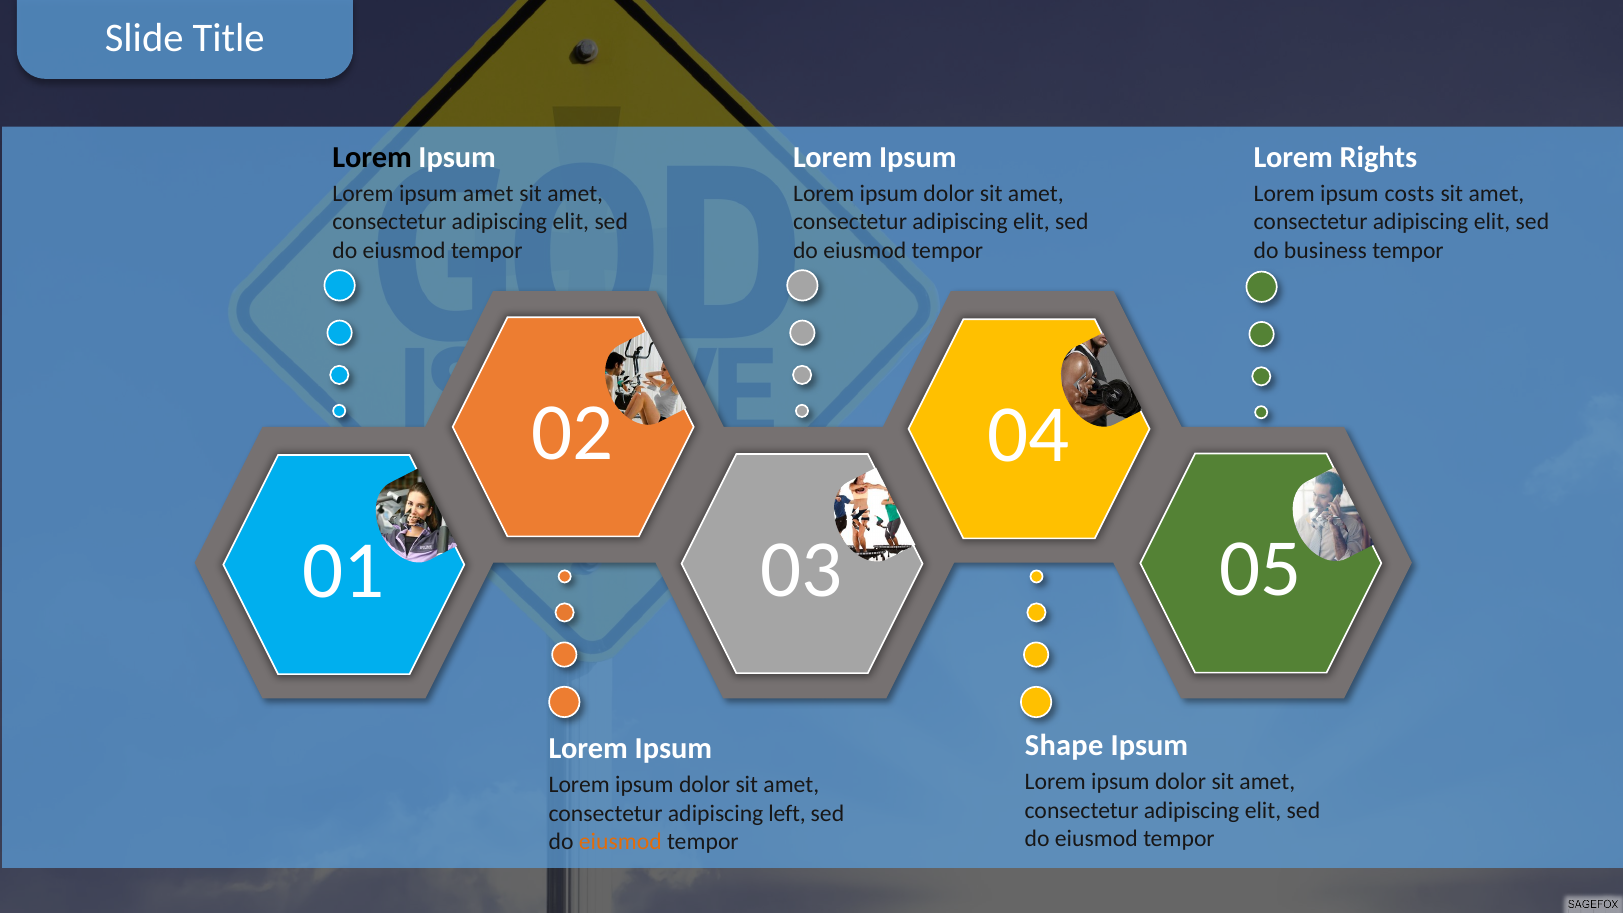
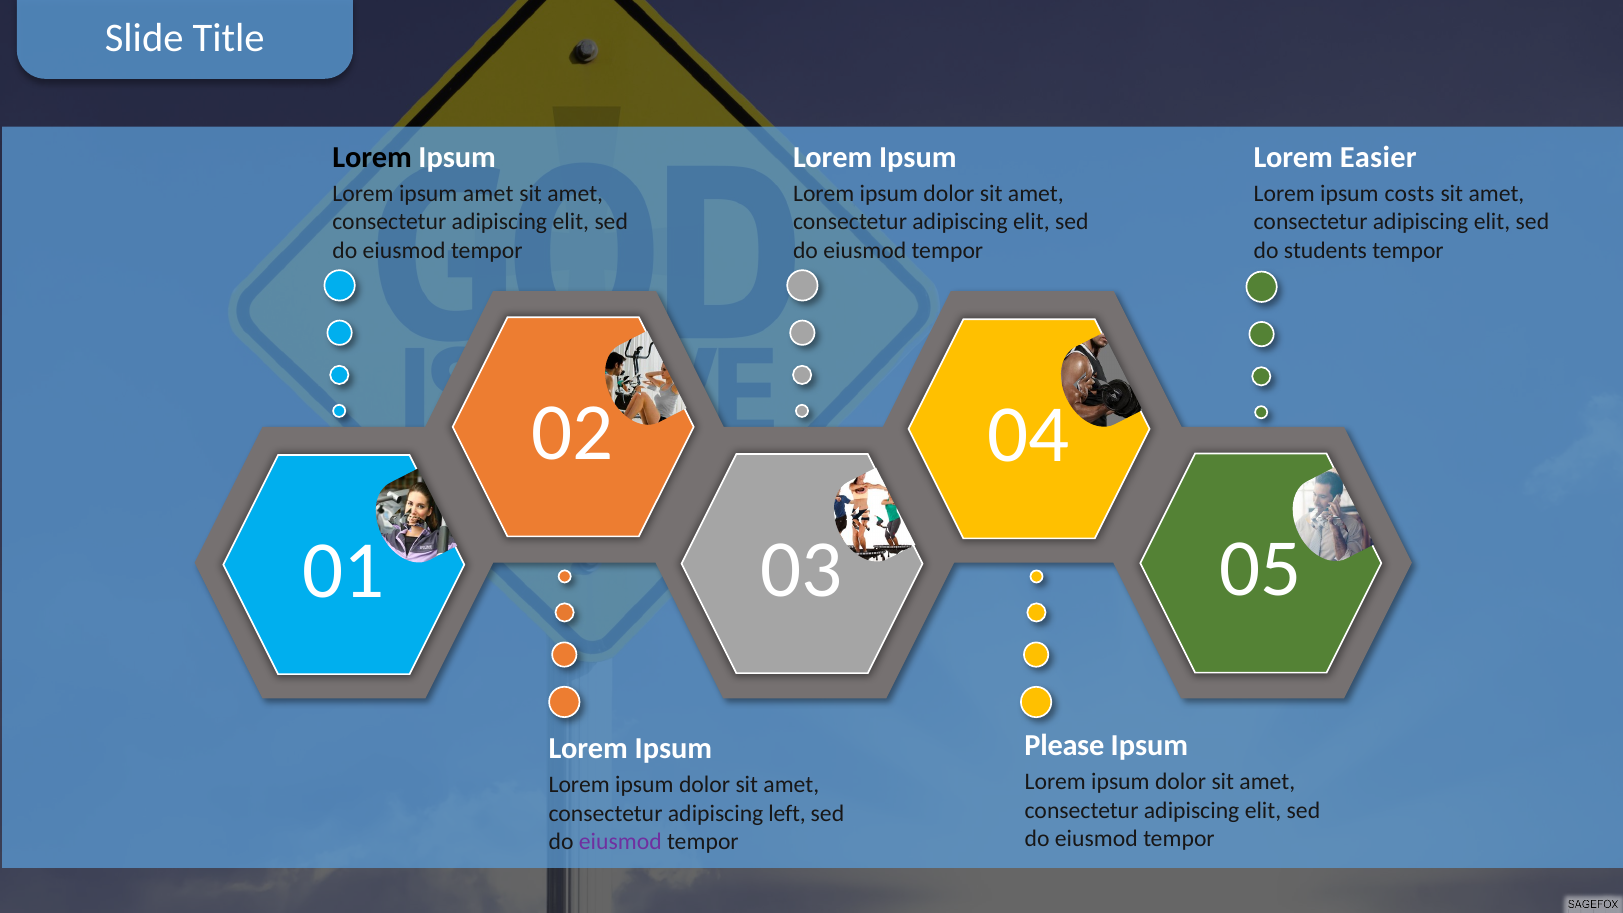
Rights: Rights -> Easier (1378, 157)
business: business -> students (1325, 251)
Shape: Shape -> Please (1064, 745)
eiusmod colour: orange -> purple (620, 842)
